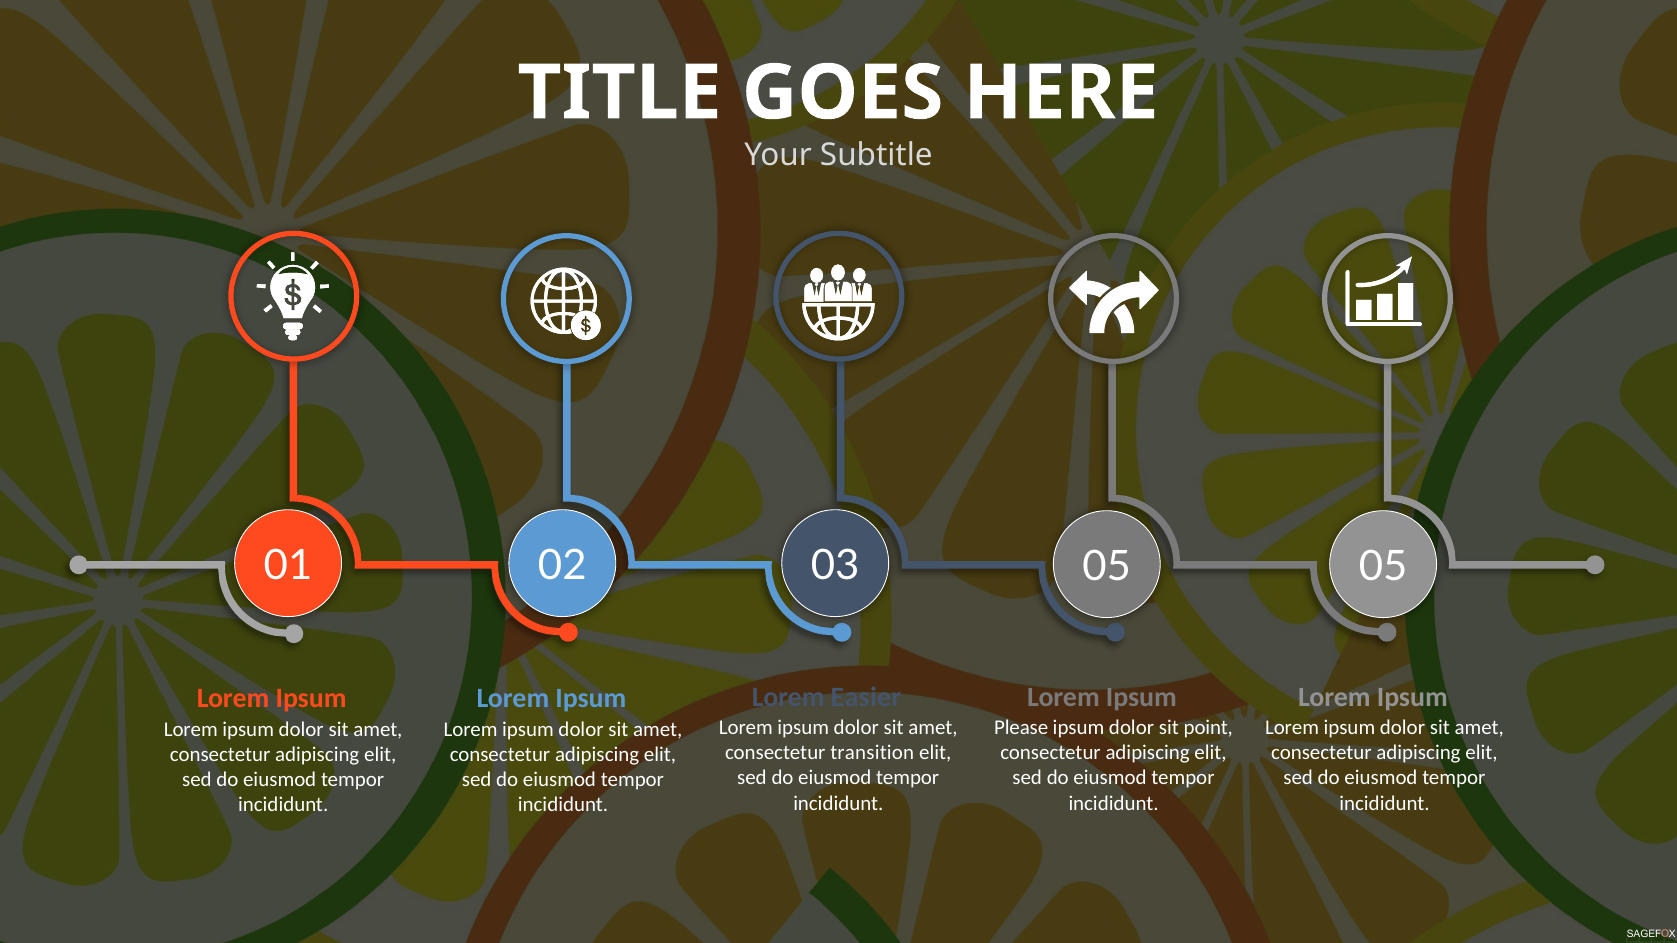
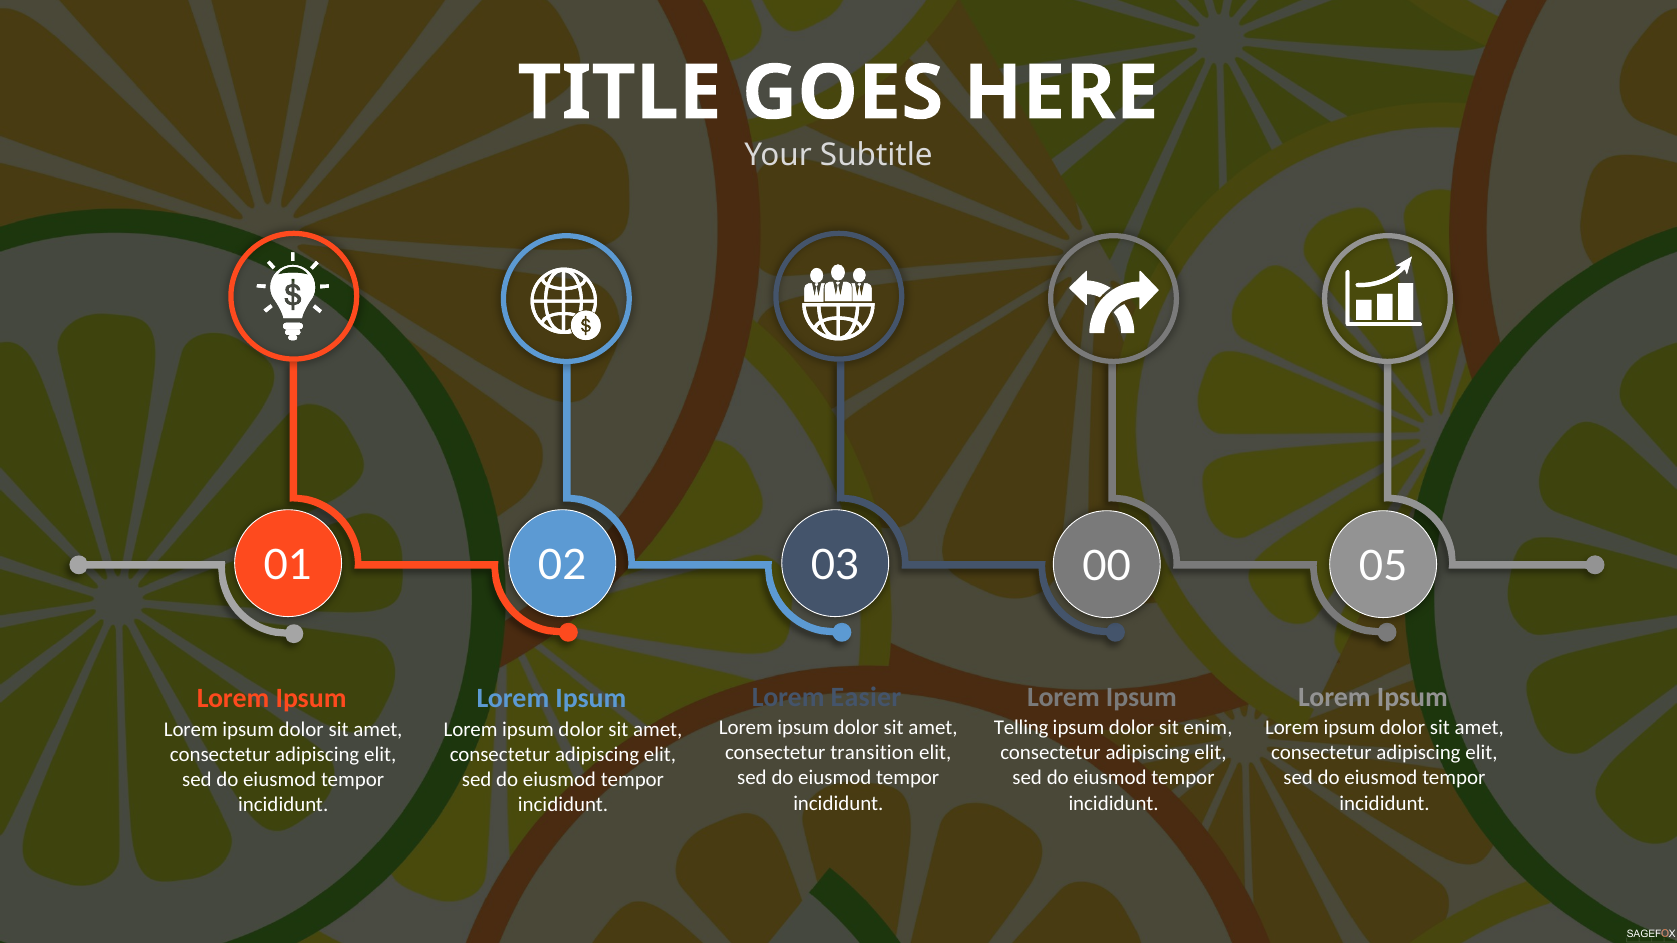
03 05: 05 -> 00 (1107, 567)
Please: Please -> Telling (1021, 728)
point: point -> enim (1208, 728)
